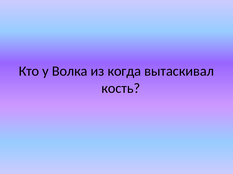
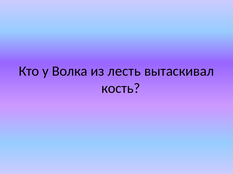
когда: когда -> лесть (124, 71)
